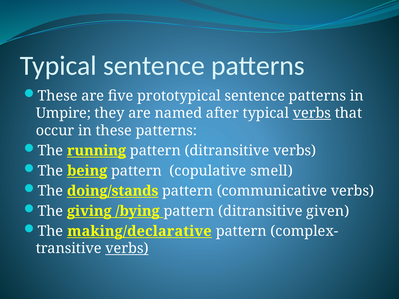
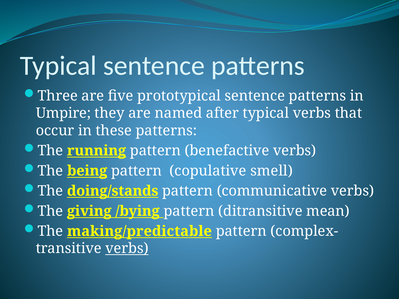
These: These -> Three (58, 96)
verbs underline: present -> none (312, 113)
running pattern ditransitive: ditransitive -> benefactive (227, 151)
given: given -> mean (328, 211)
making/declarative: making/declarative -> making/predictable (139, 231)
